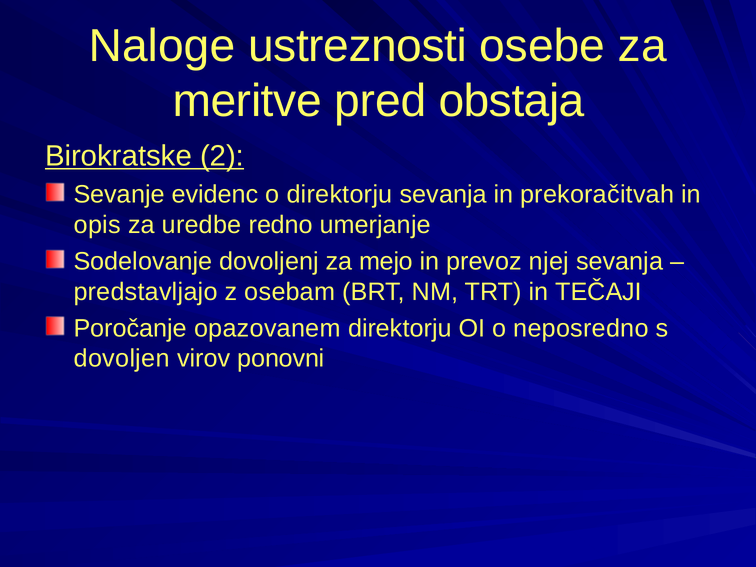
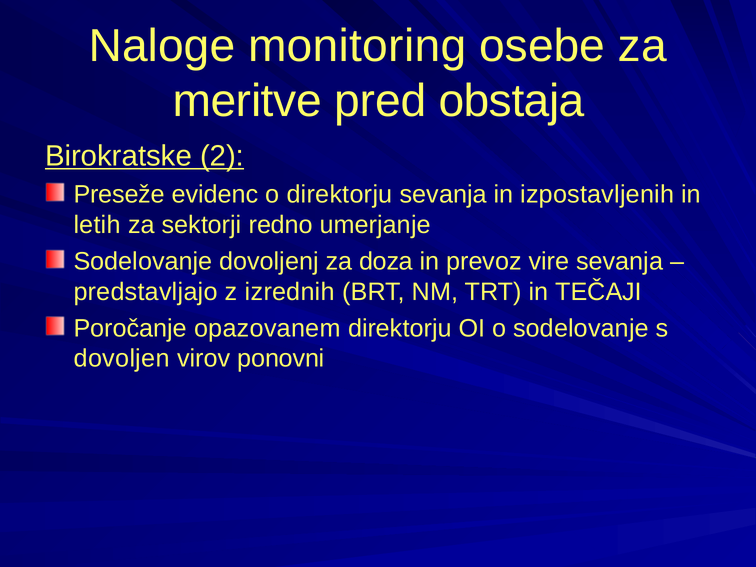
ustreznosti: ustreznosti -> monitoring (357, 46)
Sevanje: Sevanje -> Preseže (119, 195)
prekoračitvah: prekoračitvah -> izpostavljenih (597, 195)
opis: opis -> letih (97, 225)
uredbe: uredbe -> sektorji (202, 225)
mejo: mejo -> doza (386, 261)
njej: njej -> vire (549, 261)
osebam: osebam -> izrednih (290, 292)
o neposredno: neposredno -> sodelovanje (581, 328)
